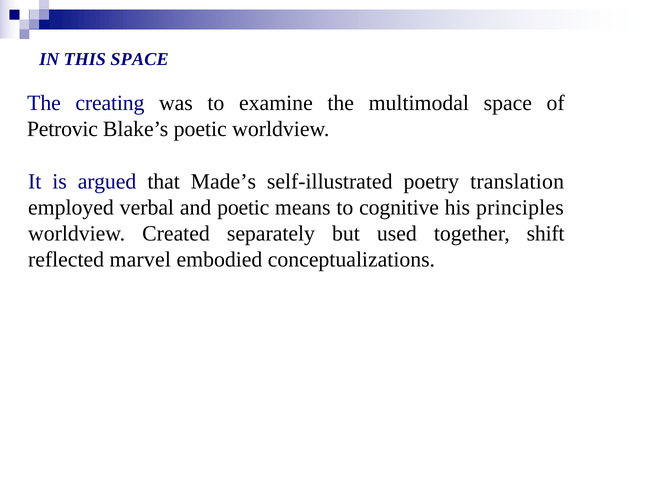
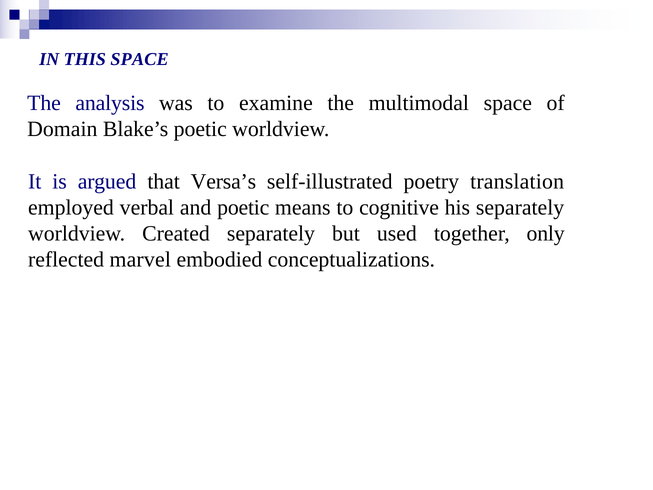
creating: creating -> analysis (110, 103)
Petrovic: Petrovic -> Domain (62, 129)
Made’s: Made’s -> Versa’s (223, 181)
his principles: principles -> separately (520, 207)
shift: shift -> only (546, 233)
